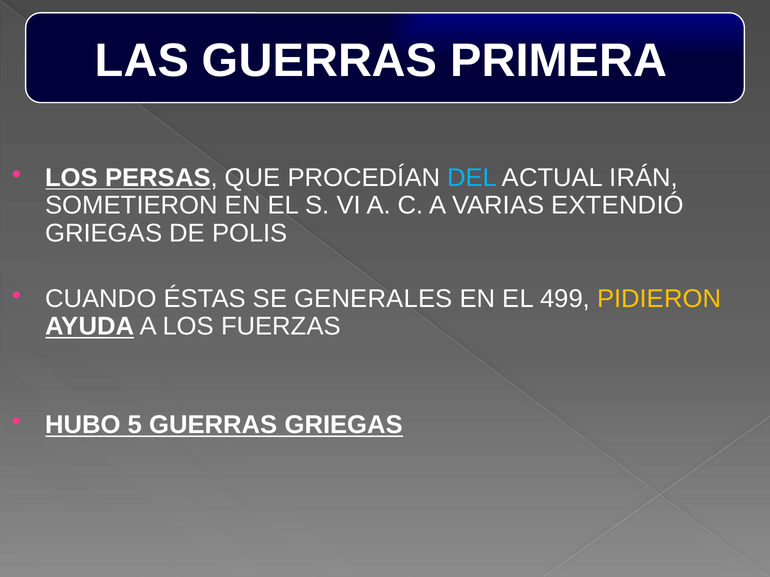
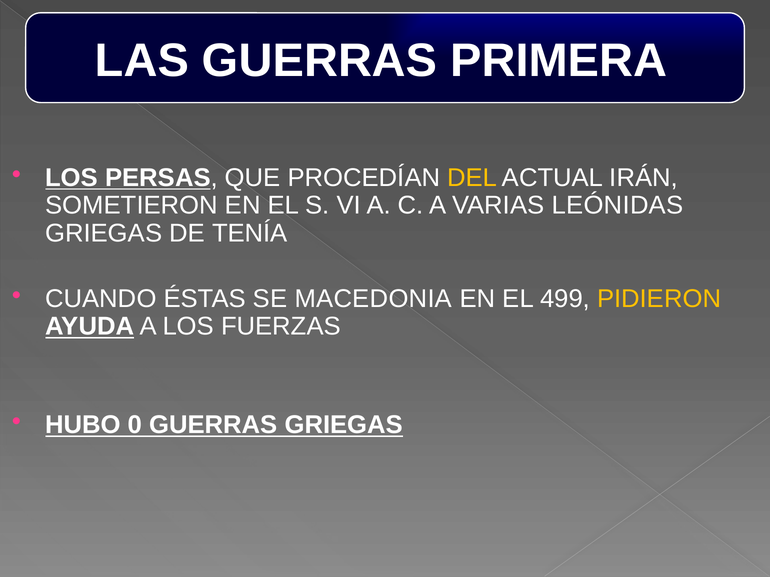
DEL colour: light blue -> yellow (472, 178)
EXTENDIÓ: EXTENDIÓ -> LEÓNIDAS (618, 206)
POLIS: POLIS -> TENÍA (250, 233)
GENERALES: GENERALES -> MACEDONIA (373, 299)
5: 5 -> 0 (135, 425)
